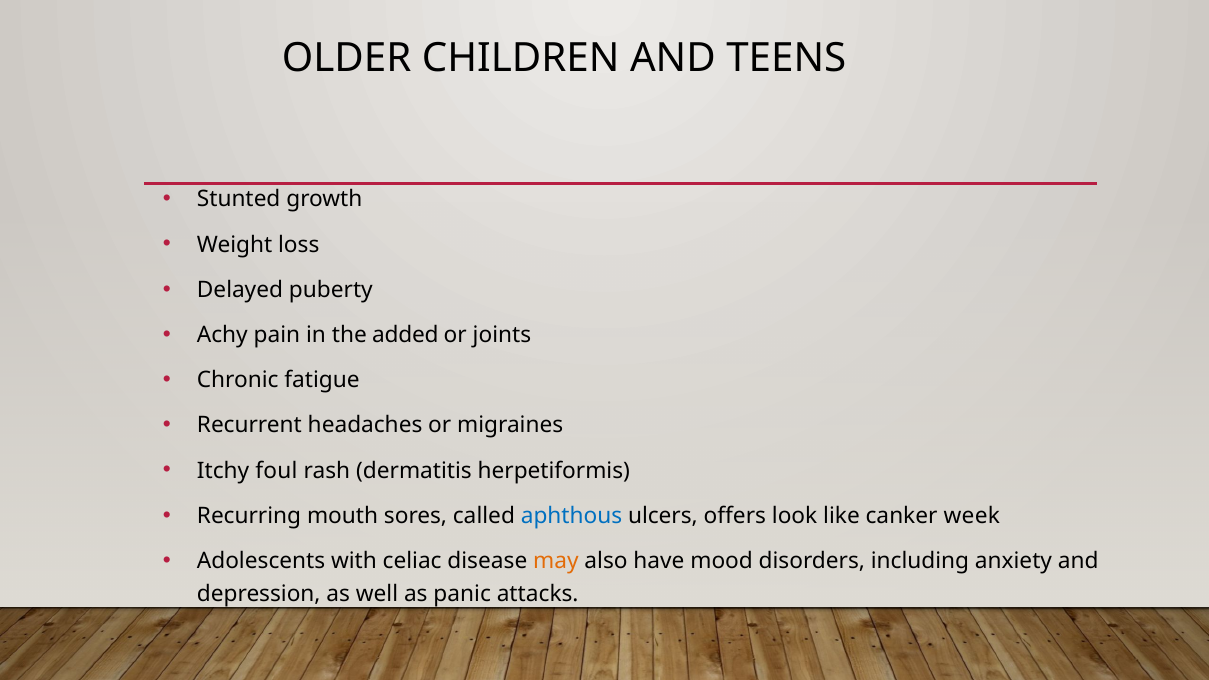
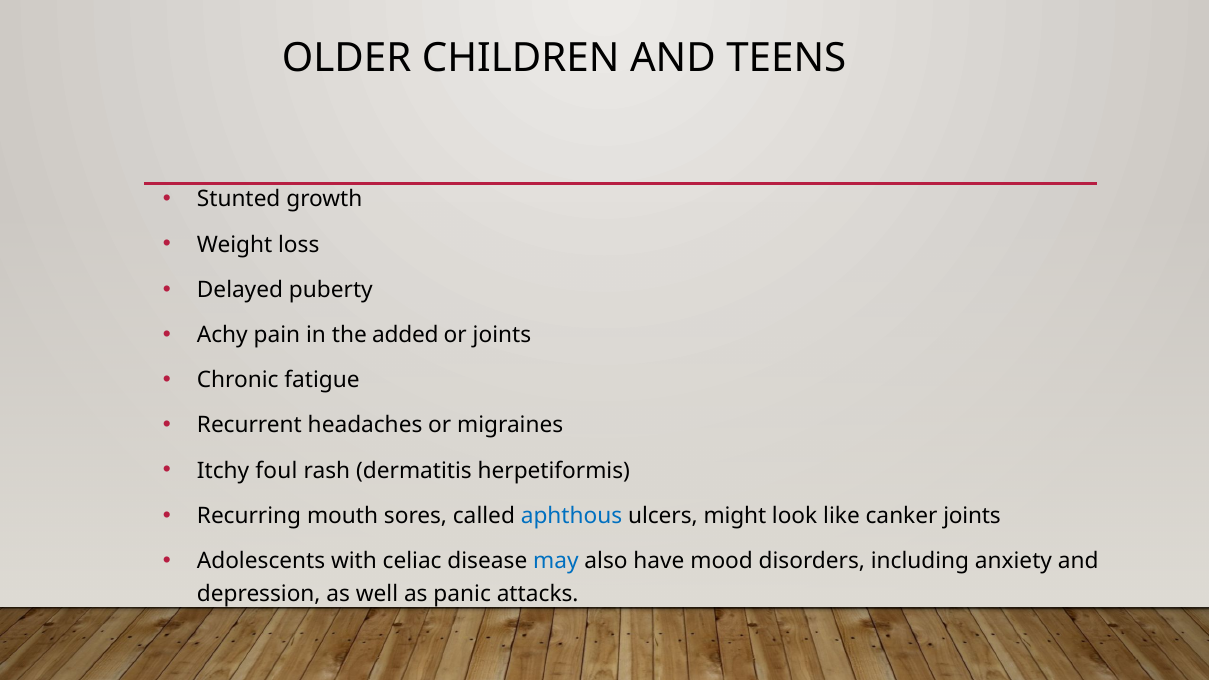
offers: offers -> might (735, 516)
canker week: week -> joints (972, 516)
may colour: orange -> blue (556, 561)
